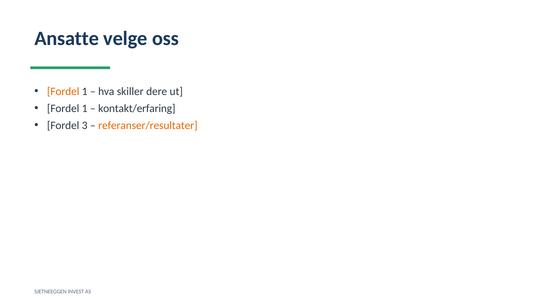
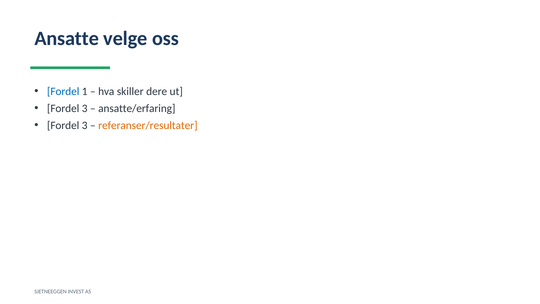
Fordel colour: orange -> blue (63, 91)
1: 1 -> 3 (85, 108)
kontakt/erfaring: kontakt/erfaring -> ansatte/erfaring (137, 108)
